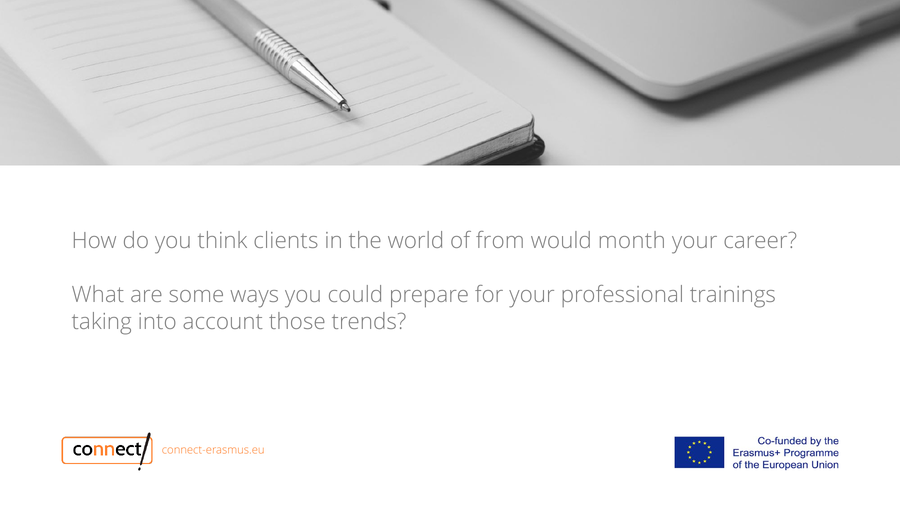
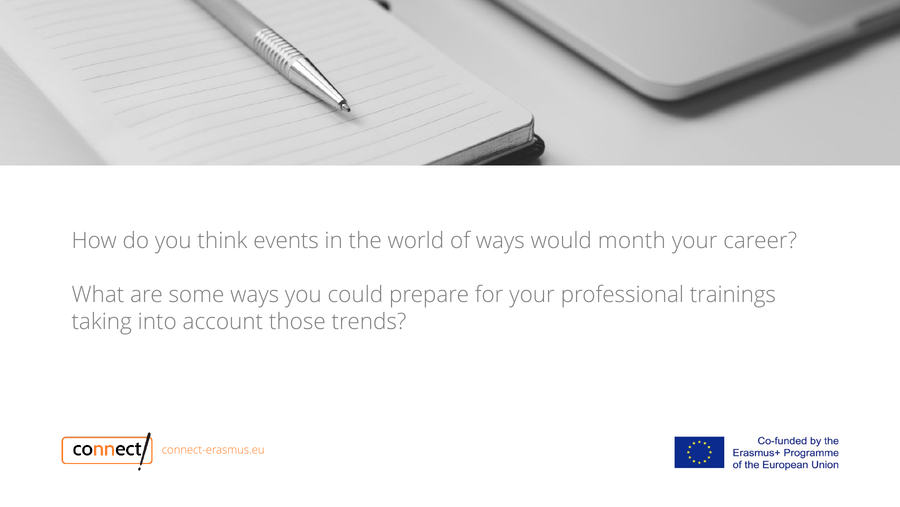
clients: clients -> events (286, 240)
of from: from -> ways (500, 240)
